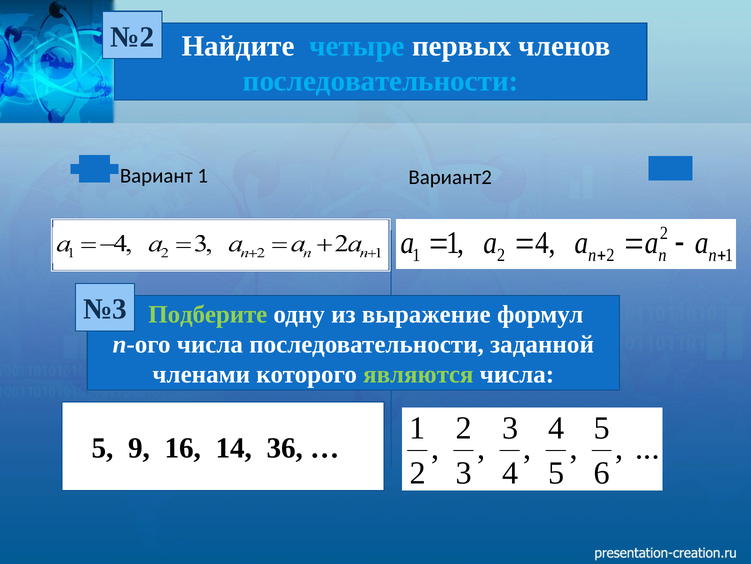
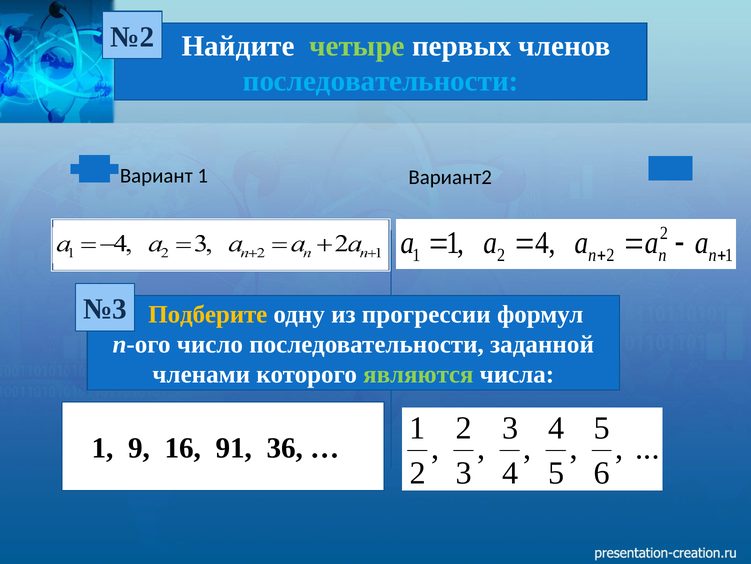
четыре colour: light blue -> light green (357, 46)
Подберите colour: light green -> yellow (208, 314)
выражение: выражение -> прогрессии (426, 314)
п-ого числа: числа -> число (210, 344)
5: 5 -> 1 (103, 448)
14: 14 -> 91 (234, 448)
